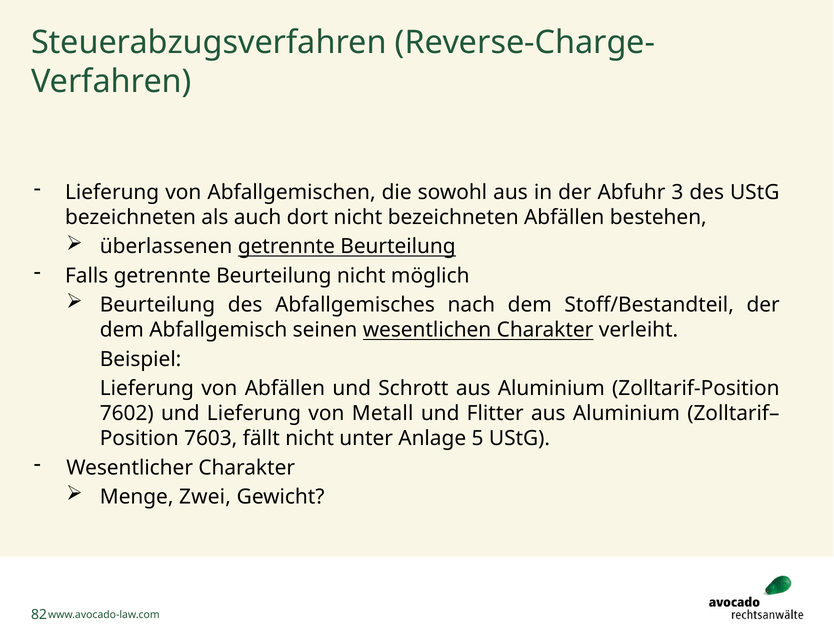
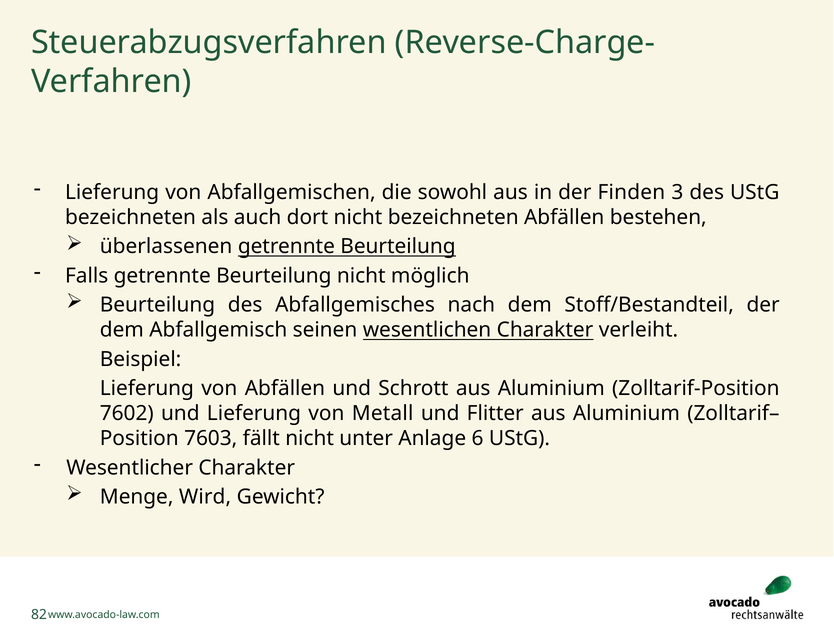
Abfuhr: Abfuhr -> Finden (631, 192)
5: 5 -> 6 (478, 438)
Zwei: Zwei -> Wird (205, 497)
